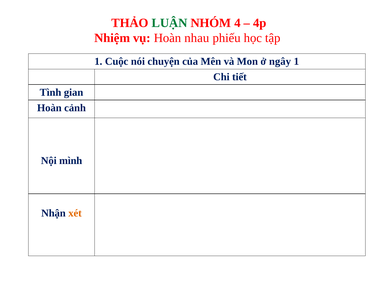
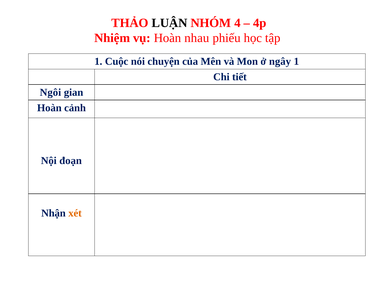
LUẬN colour: green -> black (170, 23)
Tình: Tình -> Ngôi (50, 92)
mình: mình -> đoạn (71, 160)
